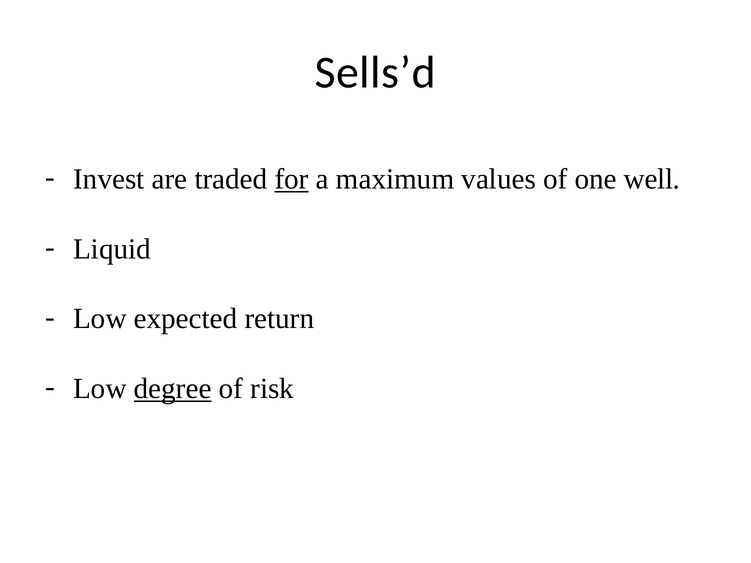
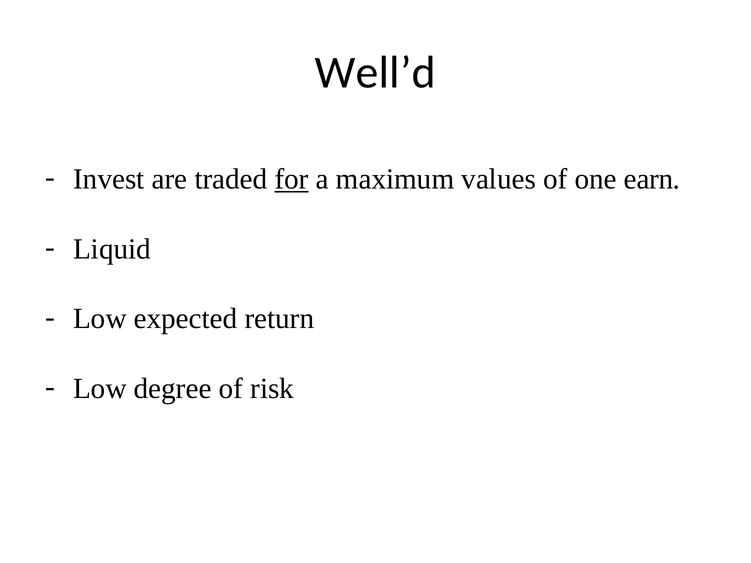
Sells’d: Sells’d -> Well’d (375, 73)
well: well -> earn (652, 179)
degree underline: present -> none (173, 389)
